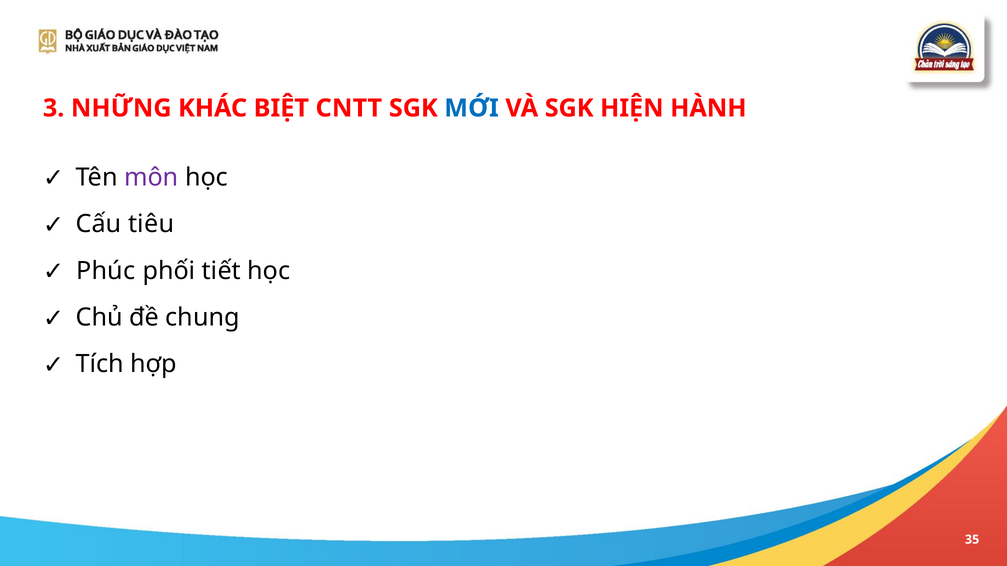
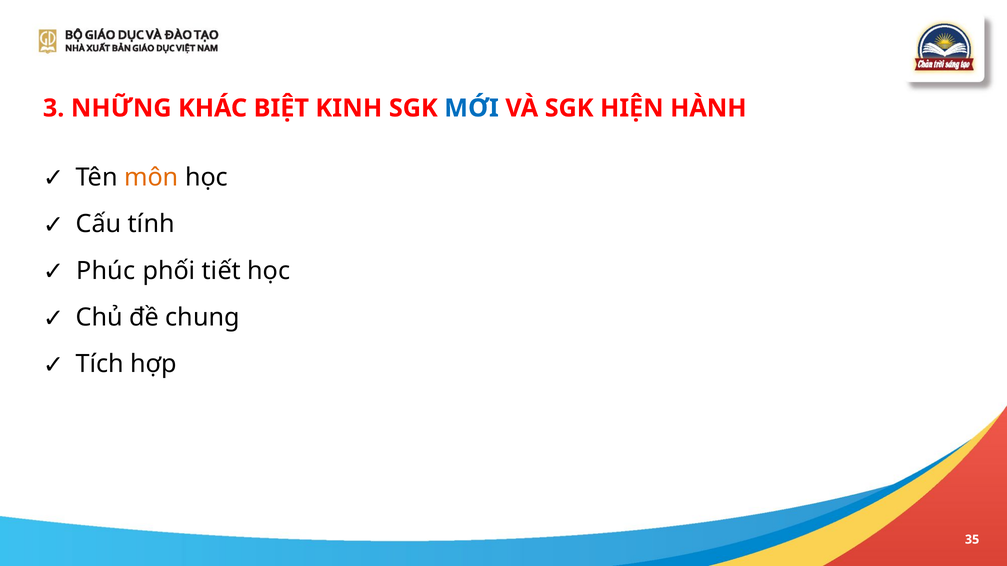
CNTT: CNTT -> KINH (349, 108)
môn colour: purple -> orange (151, 177)
tiêu: tiêu -> tính (151, 224)
